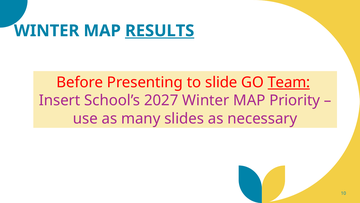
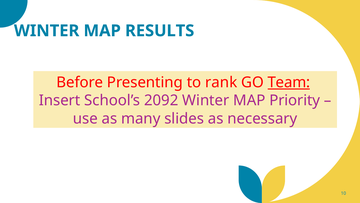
RESULTS underline: present -> none (160, 31)
slide: slide -> rank (221, 82)
2027: 2027 -> 2092 (161, 100)
